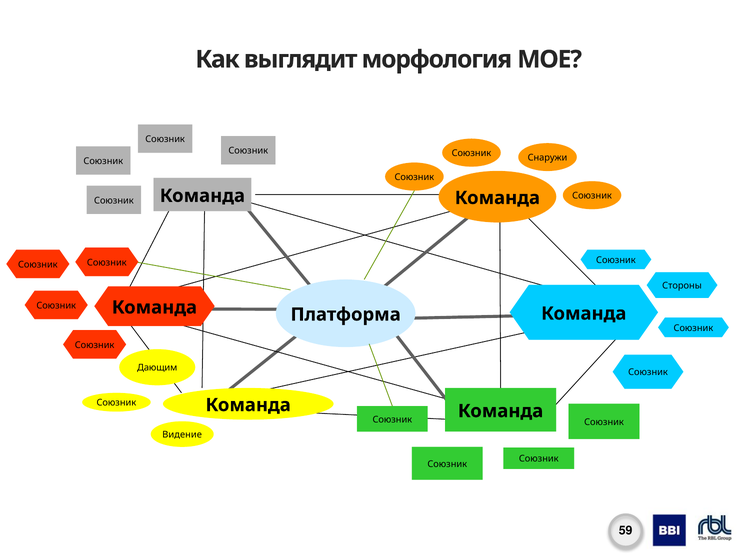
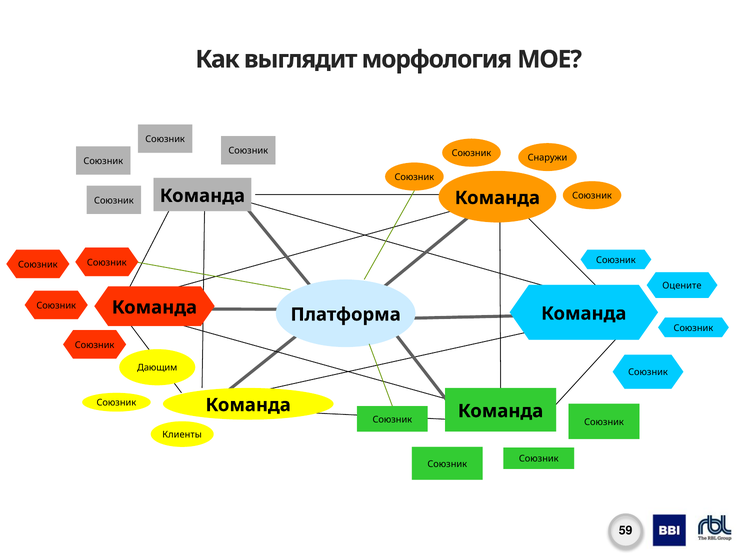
Стороны: Стороны -> Оцените (682, 286)
Видение: Видение -> Клиенты (182, 435)
